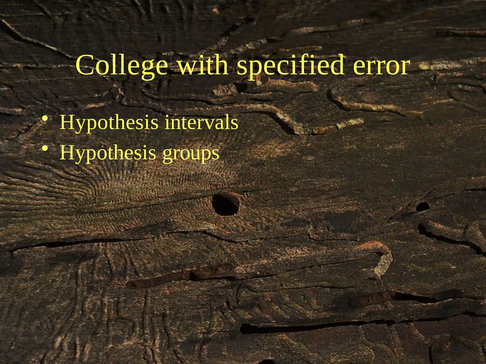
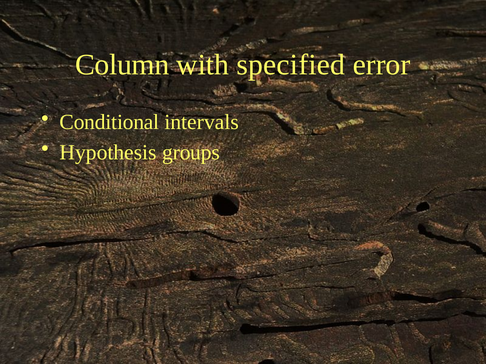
College: College -> Column (122, 65)
Hypothesis: Hypothesis -> Conditional (109, 122)
